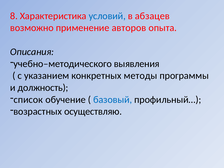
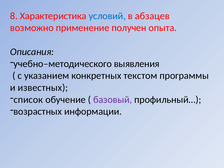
авторов: авторов -> получен (129, 28)
методы: методы -> текстом (140, 76)
должность: должность -> известных (43, 88)
базовый colour: blue -> purple (113, 100)
осуществляю: осуществляю -> информации (93, 112)
